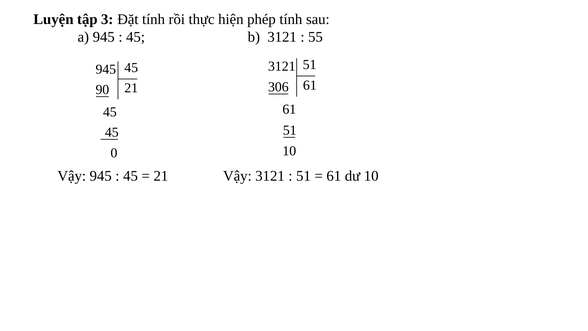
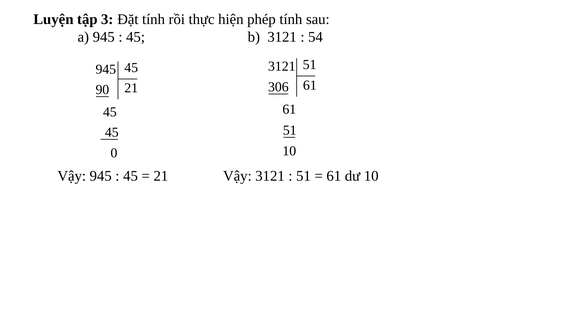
55: 55 -> 54 (315, 37)
